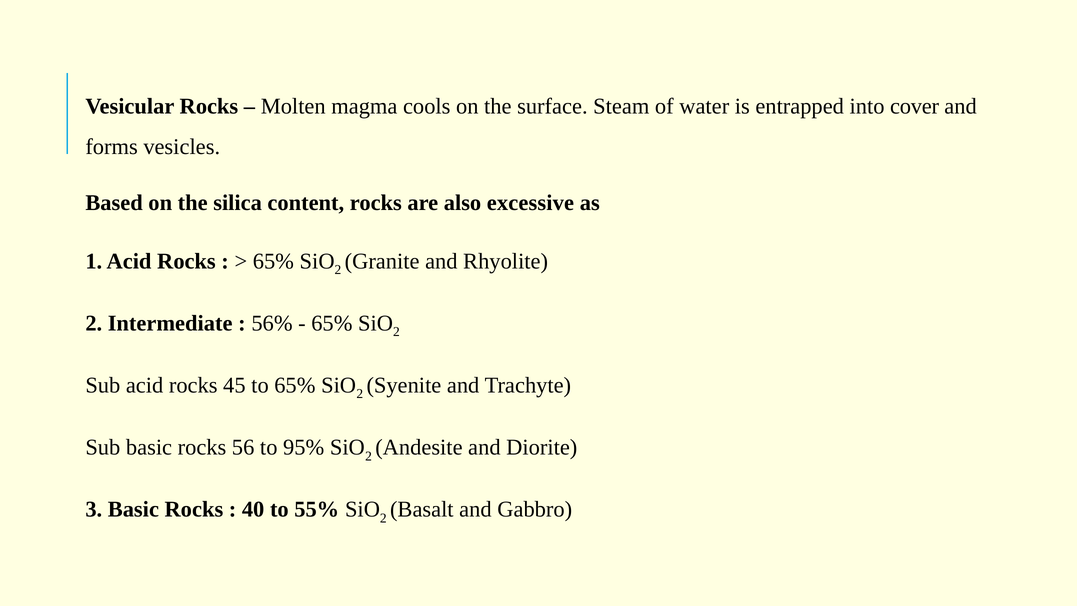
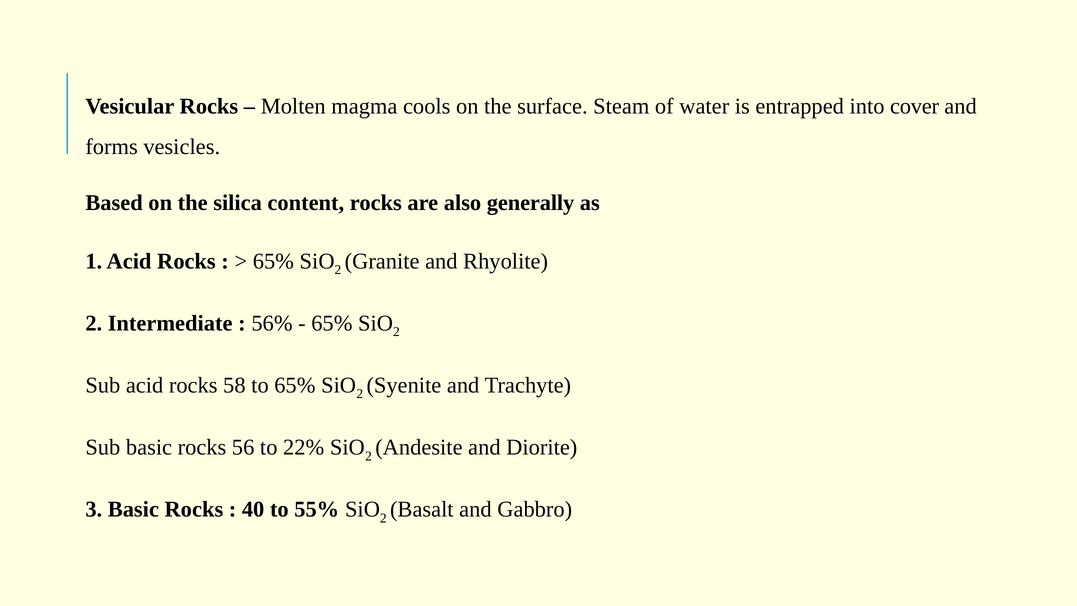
excessive: excessive -> generally (531, 203)
45: 45 -> 58 (234, 385)
95%: 95% -> 22% (304, 447)
